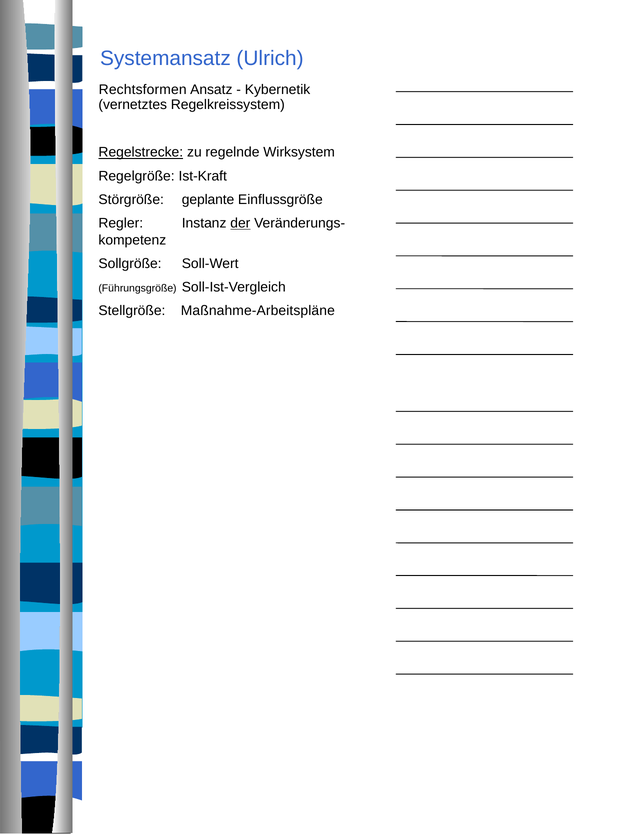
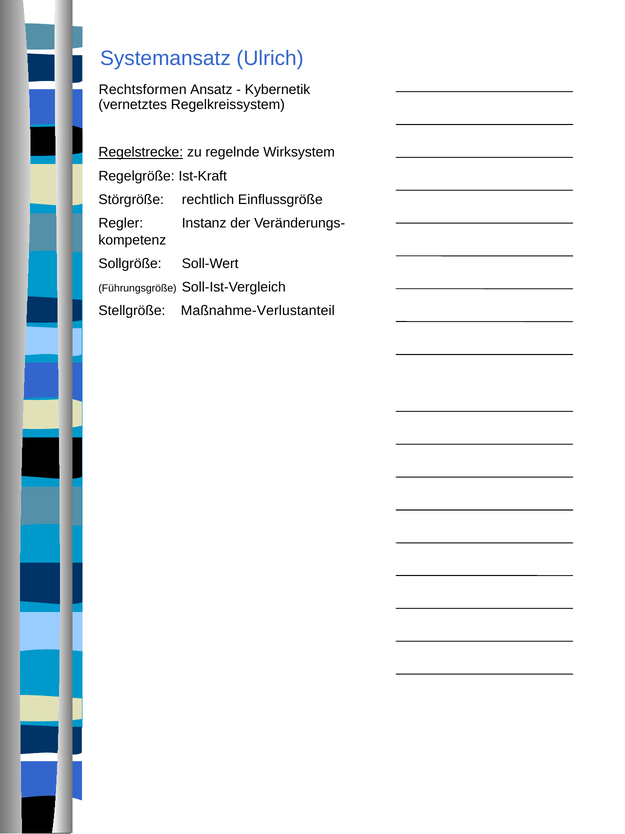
geplante: geplante -> rechtlich (208, 199)
der underline: present -> none (240, 223)
Maßnahme-Arbeitspläne: Maßnahme-Arbeitspläne -> Maßnahme-Verlustanteil (258, 311)
